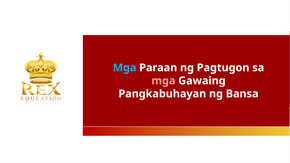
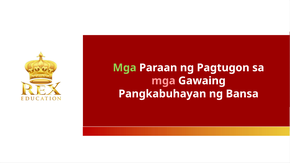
Mga colour: light blue -> light green (125, 68)
